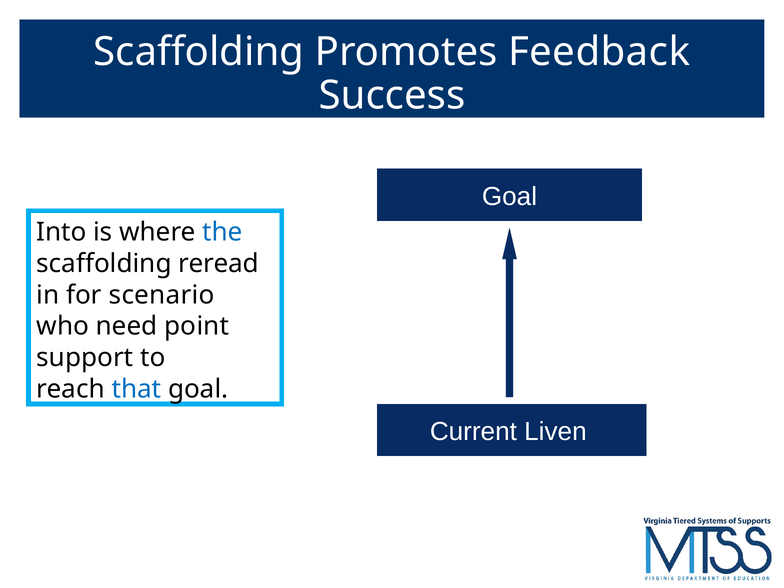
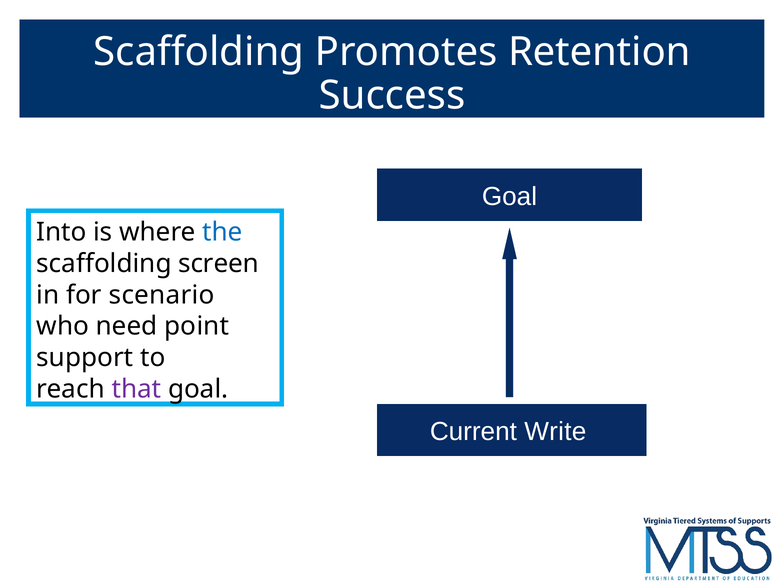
Feedback: Feedback -> Retention (599, 52)
reread: reread -> screen (219, 264)
that colour: blue -> purple (136, 389)
Liven: Liven -> Write (555, 432)
